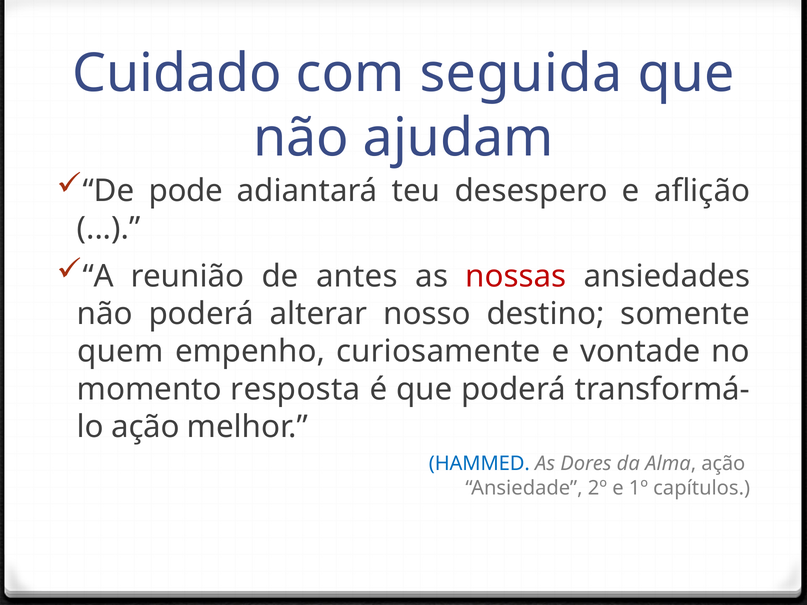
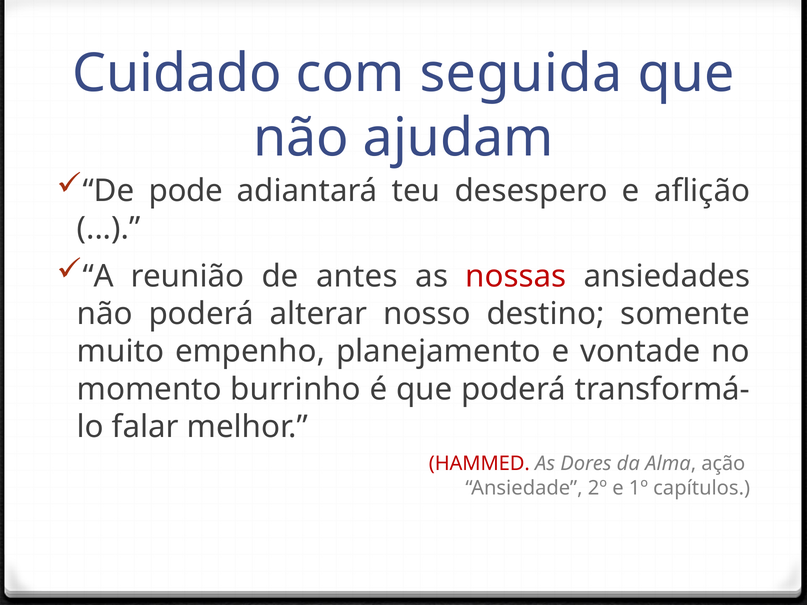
quem: quem -> muito (121, 352)
curiosamente: curiosamente -> planejamento (438, 352)
resposta: resposta -> burrinho (296, 389)
ação: ação -> falar (145, 427)
HAMMED colour: blue -> red (479, 464)
